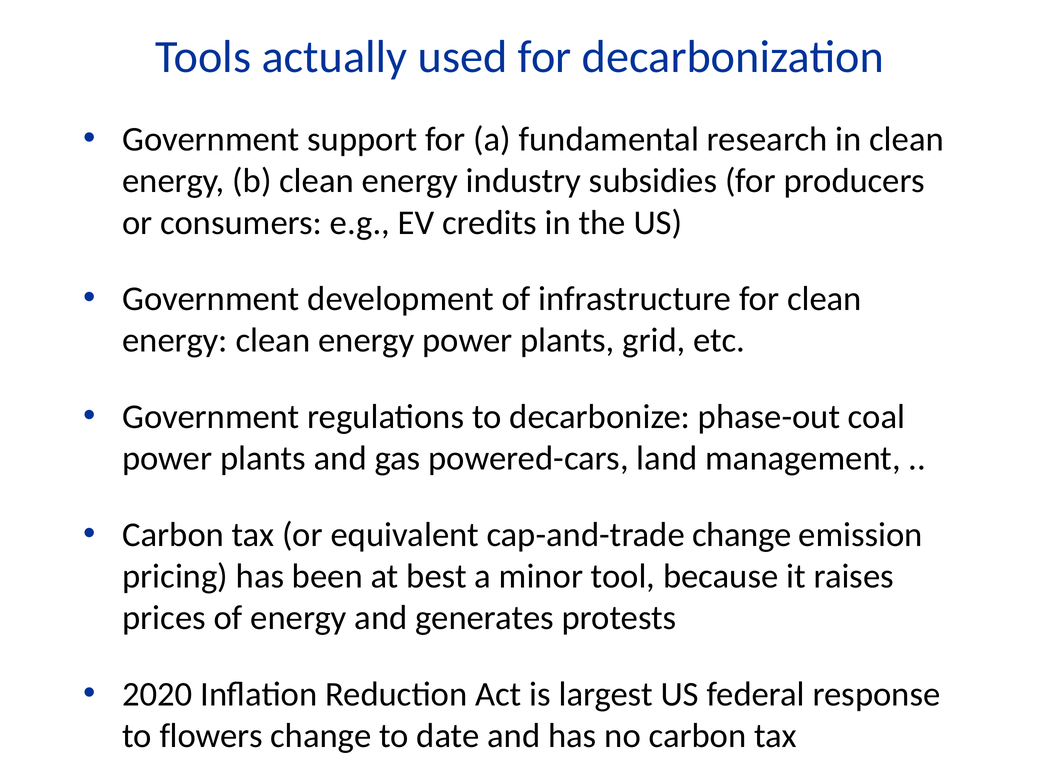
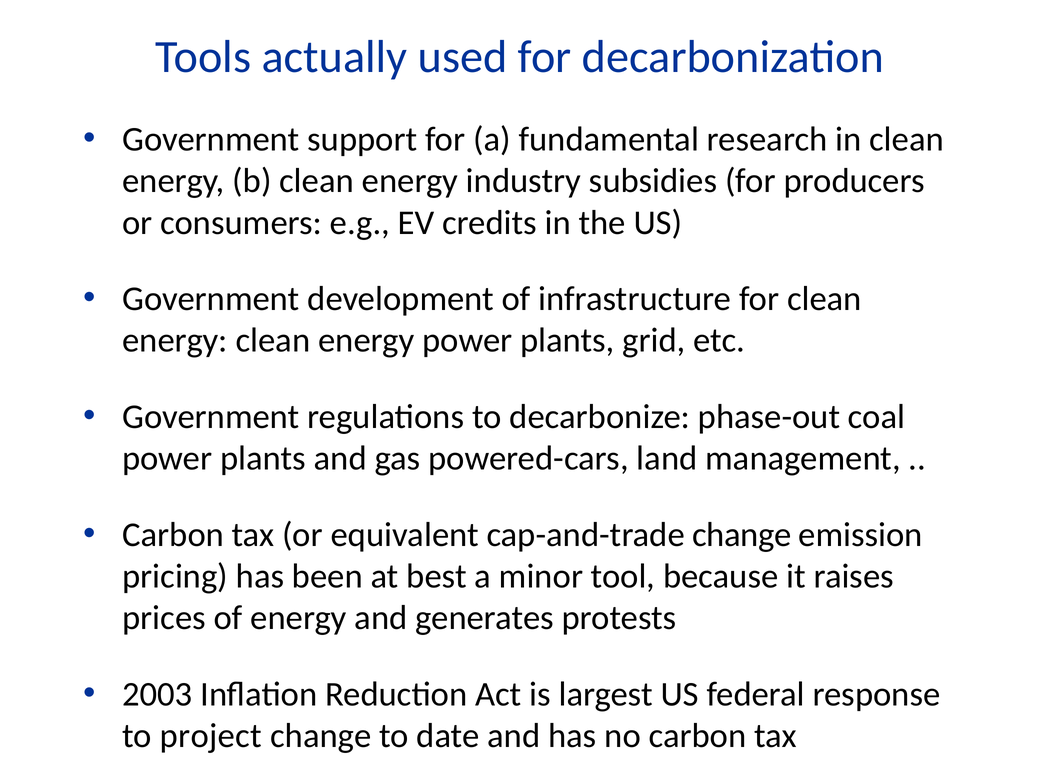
2020: 2020 -> 2003 (157, 694)
flowers: flowers -> project (211, 736)
